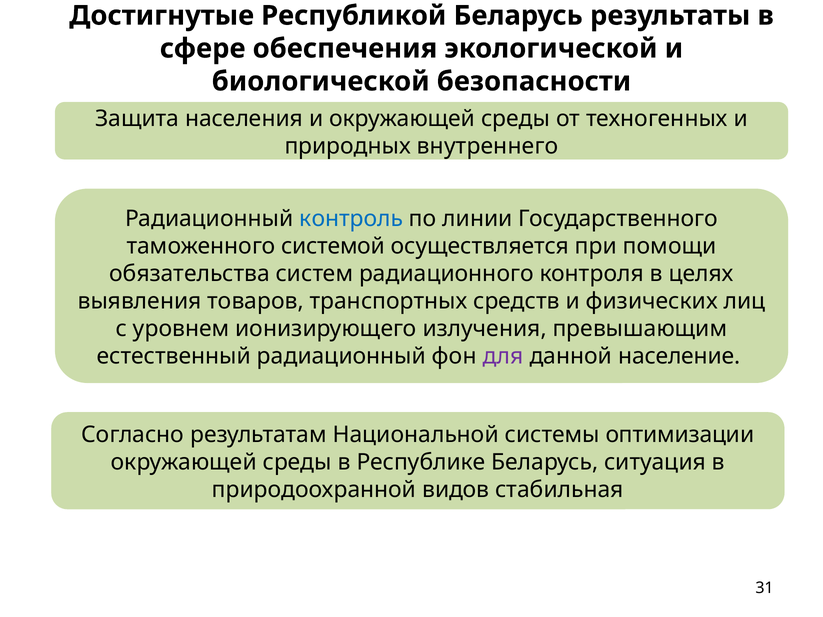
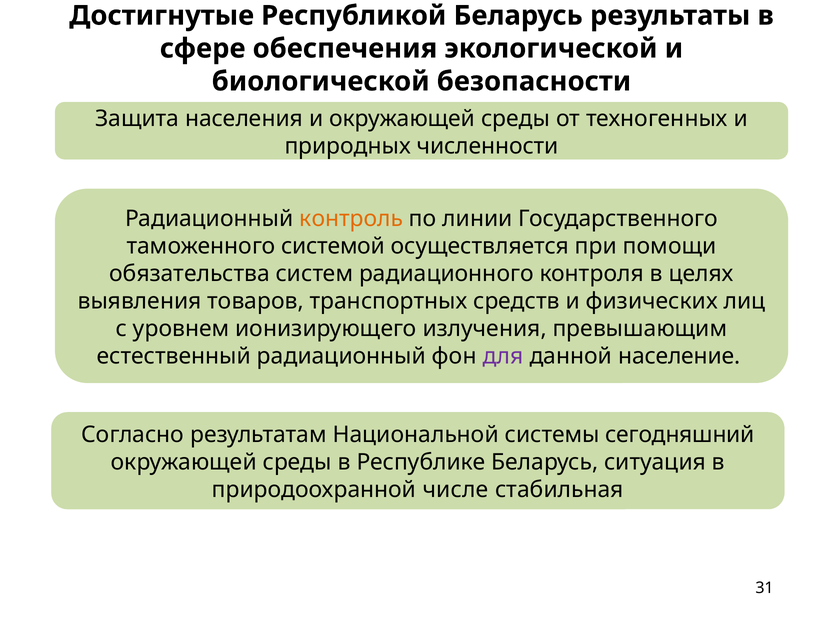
внутреннего: внутреннего -> численности (488, 146)
контроль colour: blue -> orange (351, 219)
оптимизации: оптимизации -> сегодняшний (680, 435)
видов: видов -> числе (456, 490)
